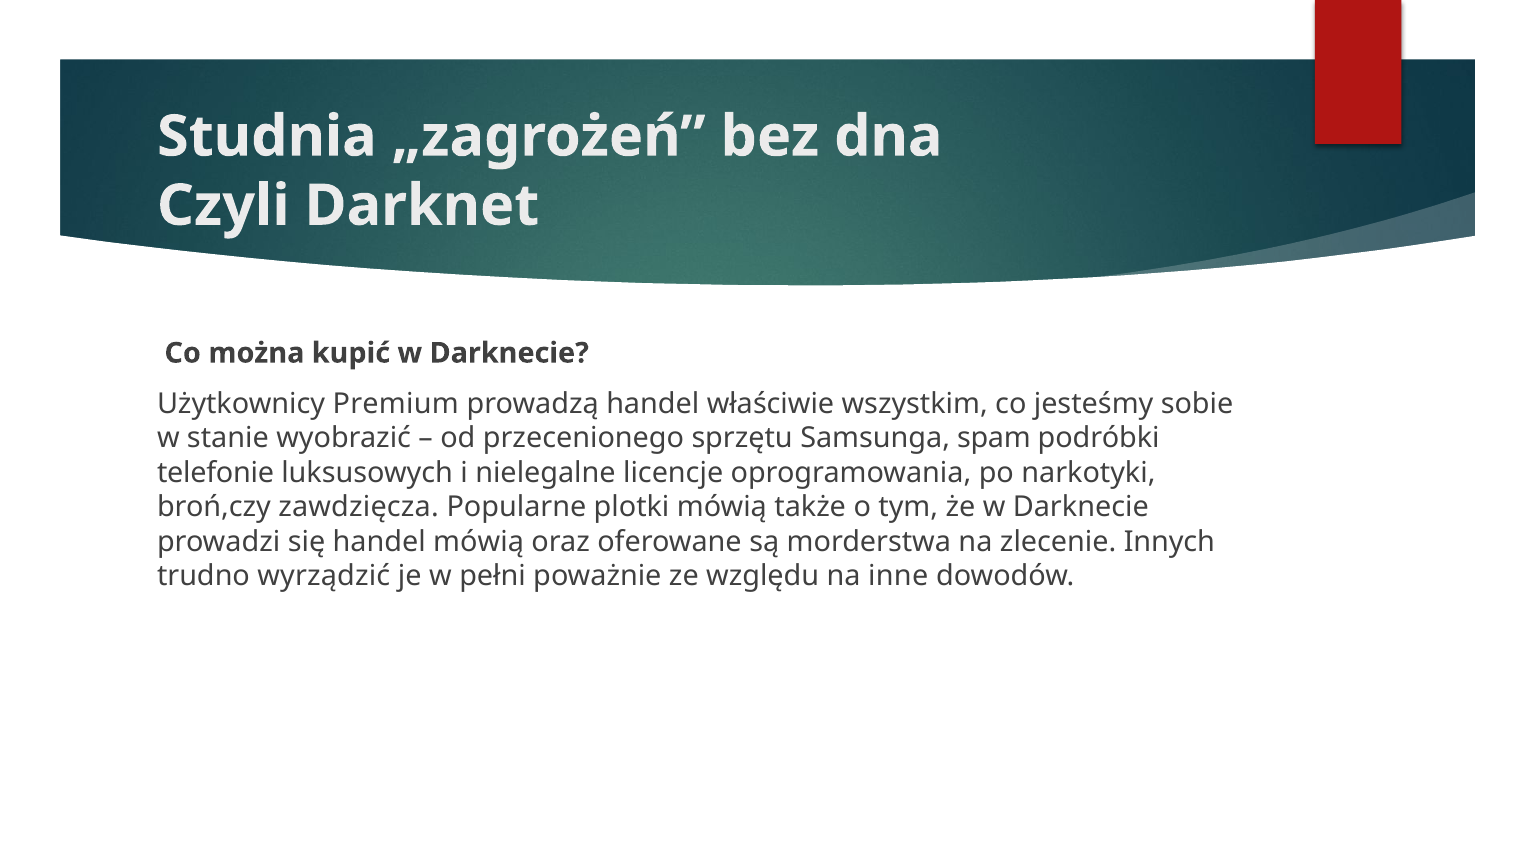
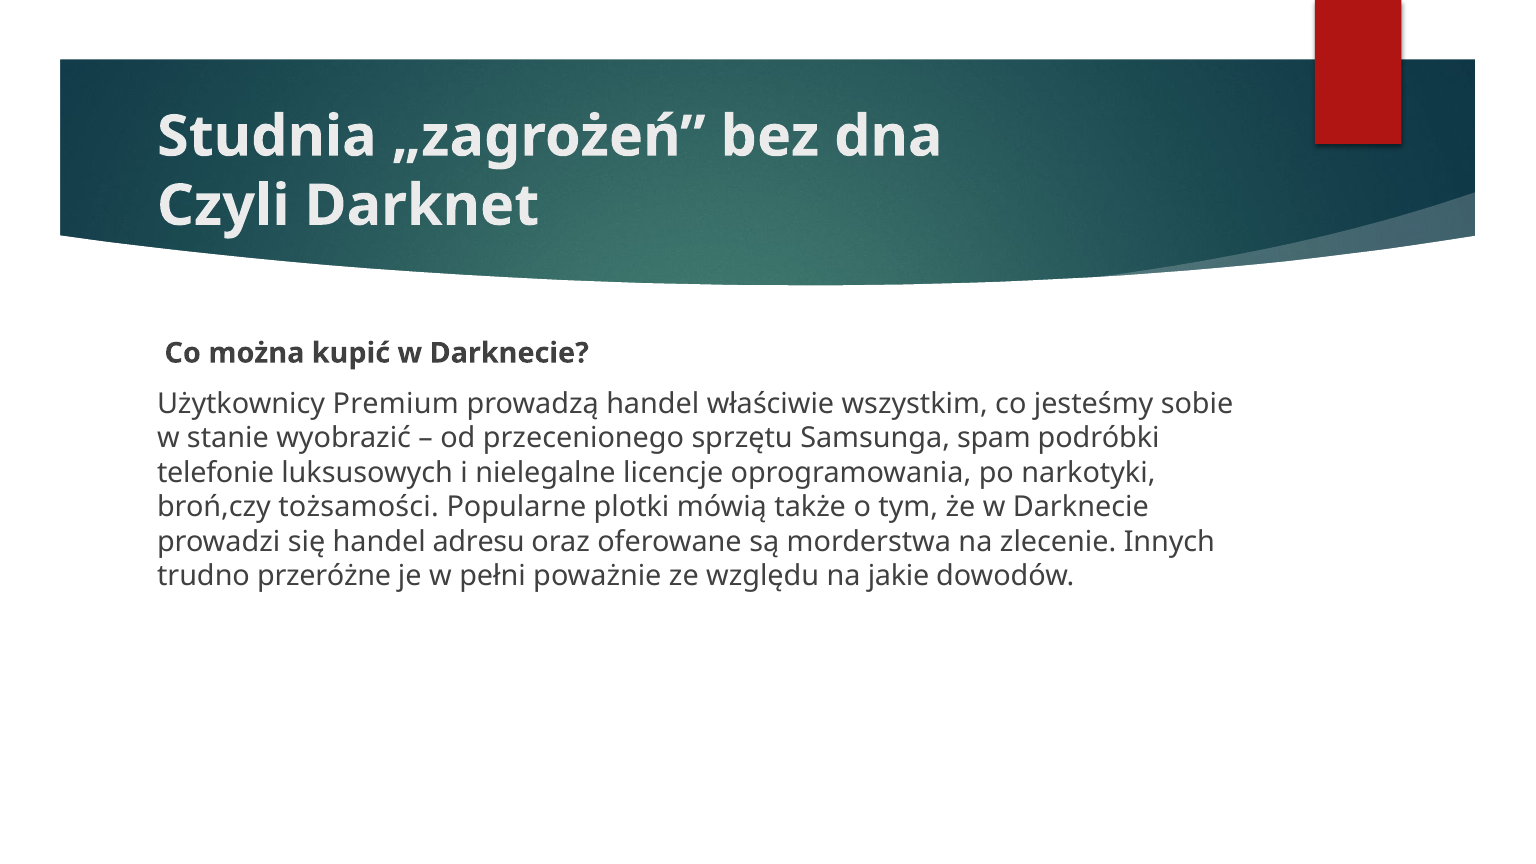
zawdzięcza: zawdzięcza -> tożsamości (359, 507)
handel mówią: mówią -> adresu (479, 542)
wyrządzić: wyrządzić -> przeróżne (324, 576)
inne: inne -> jakie (899, 576)
